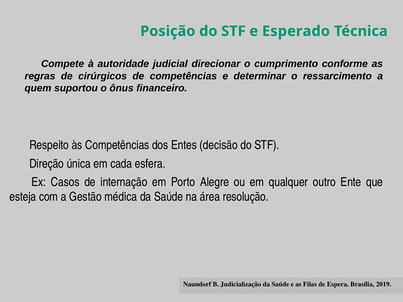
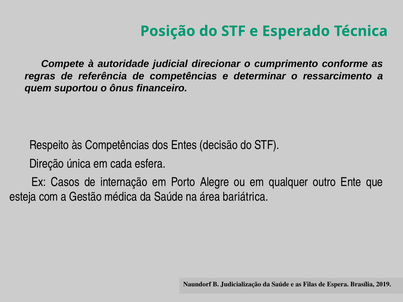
cirúrgicos: cirúrgicos -> referência (103, 76)
resolução: resolução -> bariátrica (246, 197)
